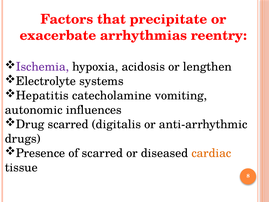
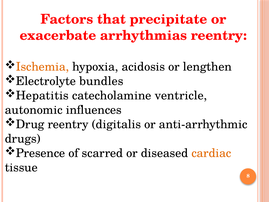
Ischemia colour: purple -> orange (42, 67)
systems: systems -> bundles (101, 81)
vomiting: vomiting -> ventricle (181, 95)
Drug scarred: scarred -> reentry (68, 124)
